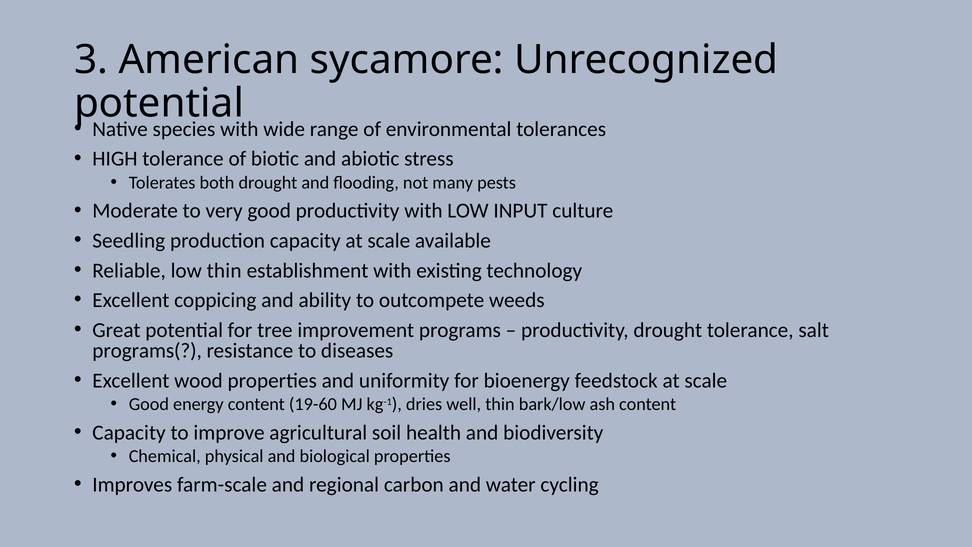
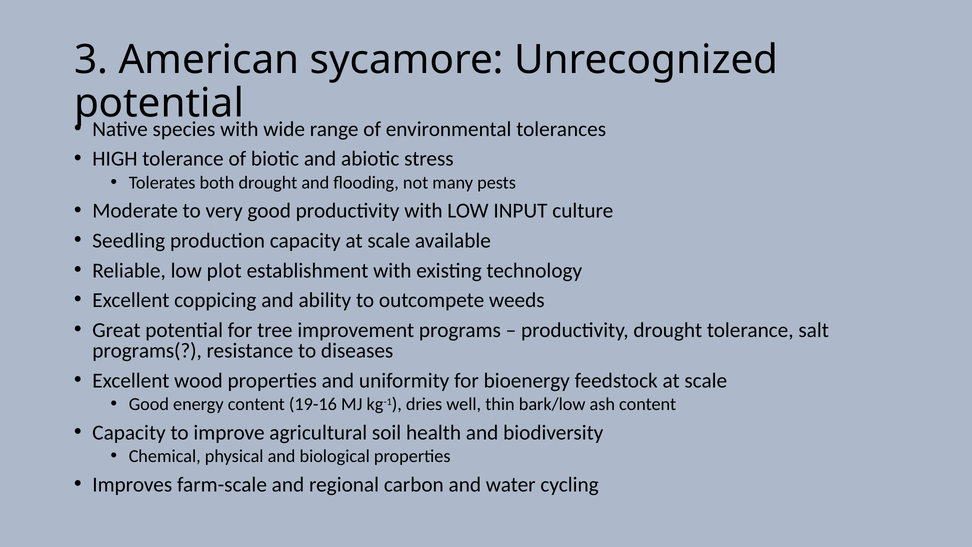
low thin: thin -> plot (224, 270)
19-60: 19-60 -> 19-16 (313, 404)
